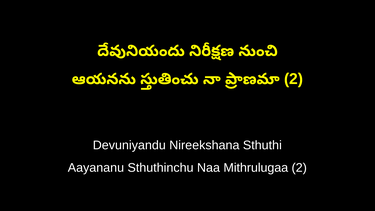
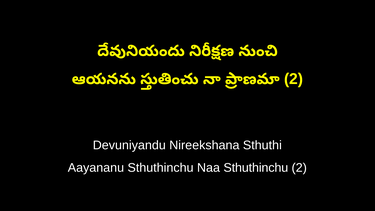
Naa Mithrulugaa: Mithrulugaa -> Sthuthinchu (256, 168)
